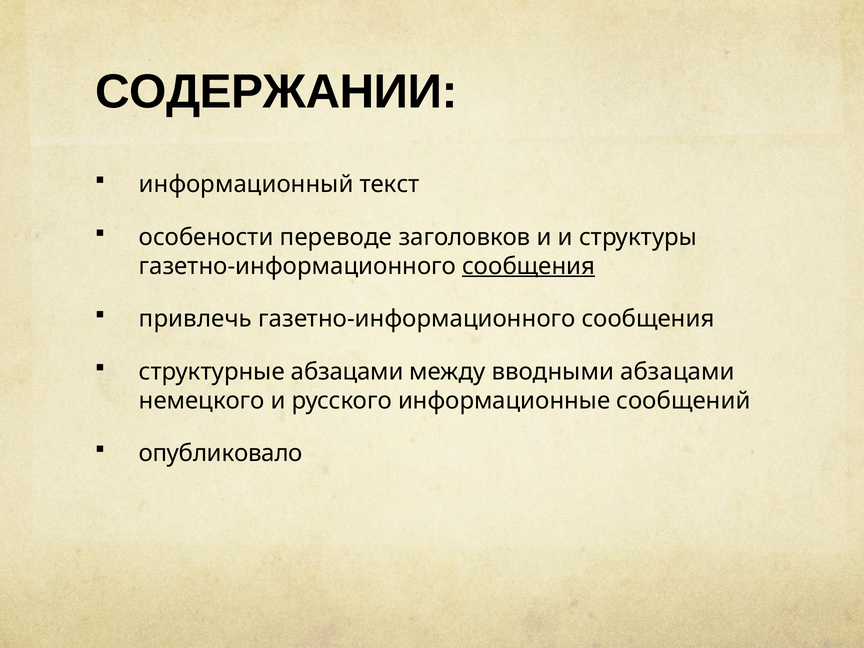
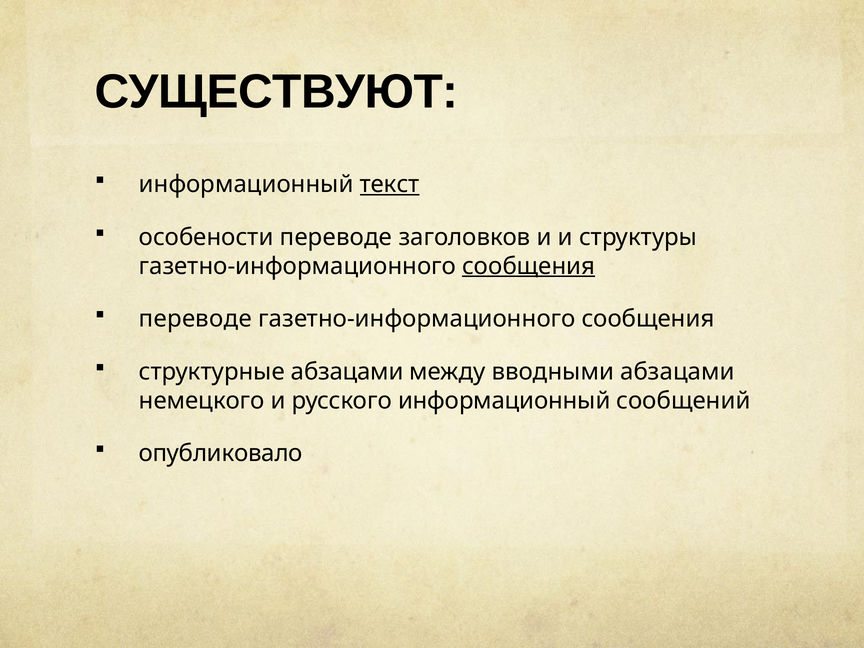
СОДЕРЖАНИИ: СОДЕРЖАНИИ -> СУЩЕСТВУЮТ (276, 92)
текст underline: none -> present (390, 184)
привлечь: привлечь -> переводе (195, 319)
русского информационные: информационные -> информационный (504, 401)
